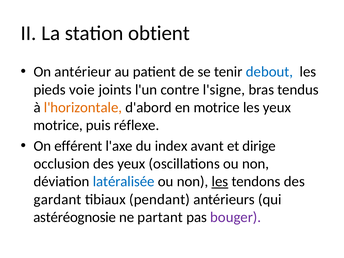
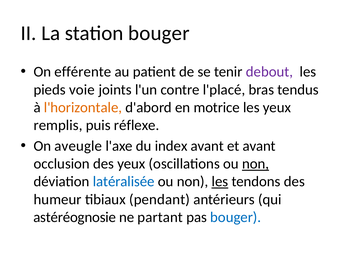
station obtient: obtient -> bouger (159, 33)
antérieur: antérieur -> efférente (83, 72)
debout colour: blue -> purple (269, 72)
l'signe: l'signe -> l'placé (224, 90)
motrice: motrice -> remplis (58, 125)
efférent: efférent -> aveugle (78, 146)
et dirige: dirige -> avant (259, 146)
non underline: none -> present (256, 164)
gardant: gardant -> humeur (58, 199)
bouger colour: purple -> blue (236, 217)
